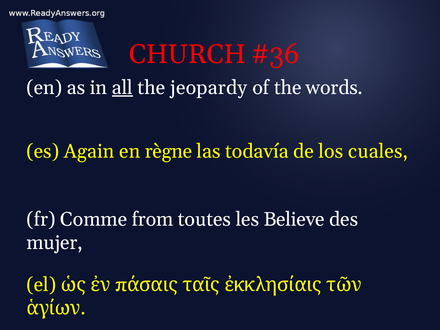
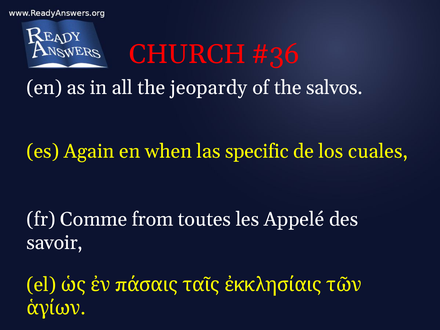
all underline: present -> none (122, 88)
words: words -> salvos (334, 88)
règne: règne -> when (168, 151)
todavía: todavía -> specific (257, 151)
Believe: Believe -> Appelé (294, 219)
mujer: mujer -> savoir (55, 243)
